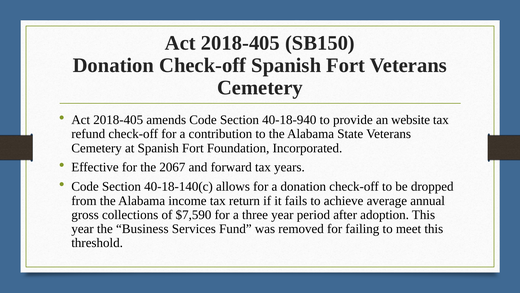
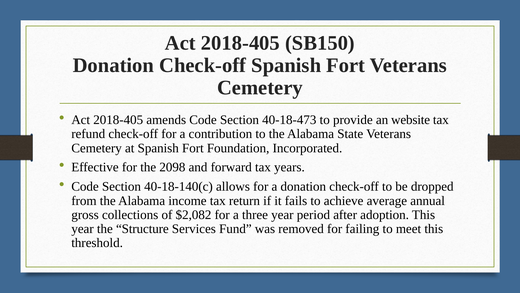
40-18-940: 40-18-940 -> 40-18-473 (289, 120)
2067: 2067 -> 2098 (172, 167)
$7,590: $7,590 -> $2,082 (193, 214)
Business: Business -> Structure (142, 228)
